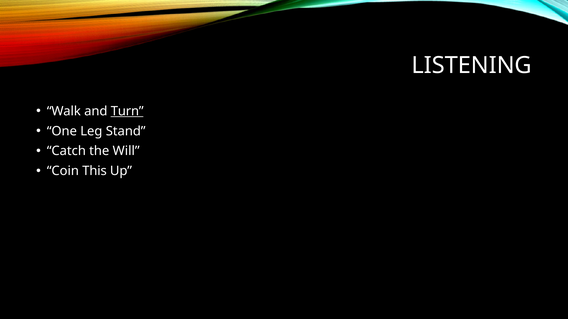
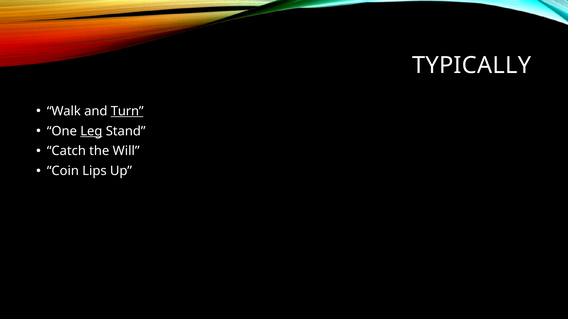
LISTENING: LISTENING -> TYPICALLY (472, 66)
Leg underline: none -> present (91, 131)
This: This -> Lips (94, 171)
